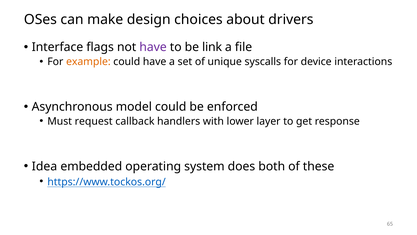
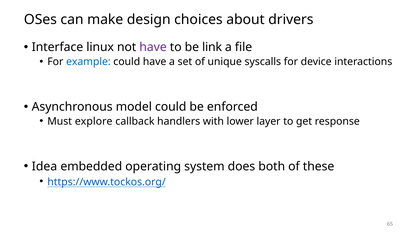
flags: flags -> linux (100, 47)
example colour: orange -> blue (88, 62)
request: request -> explore (94, 121)
